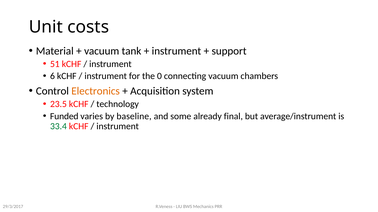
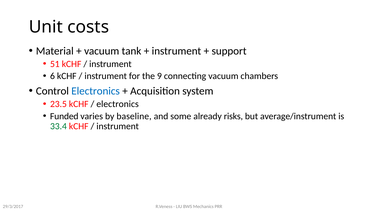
0: 0 -> 9 (159, 76)
Electronics colour: orange -> blue (96, 91)
technology: technology -> electronics (118, 104)
final: final -> risks (233, 116)
